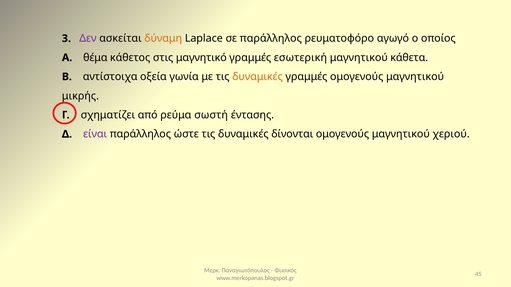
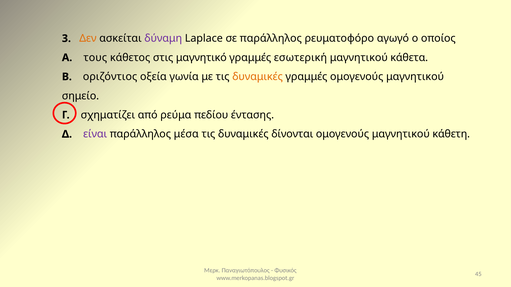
Δεν colour: purple -> orange (88, 39)
δύναμη colour: orange -> purple (163, 39)
θέμα: θέμα -> τους (95, 58)
αντίστοιχα: αντίστοιχα -> οριζόντιος (110, 77)
μικρής: μικρής -> σημείο (80, 96)
σωστή: σωστή -> πεδίου (211, 115)
ώστε: ώστε -> μέσα (186, 134)
χεριού: χεριού -> κάθετη (451, 134)
